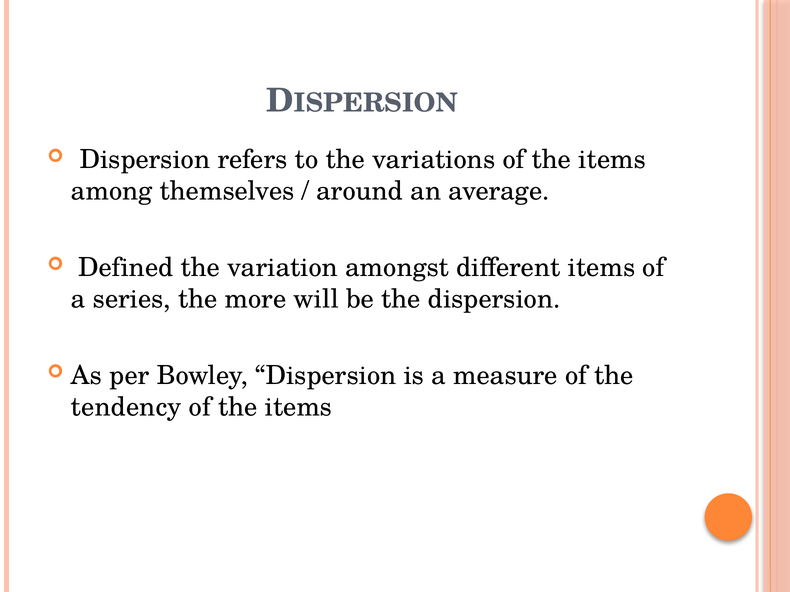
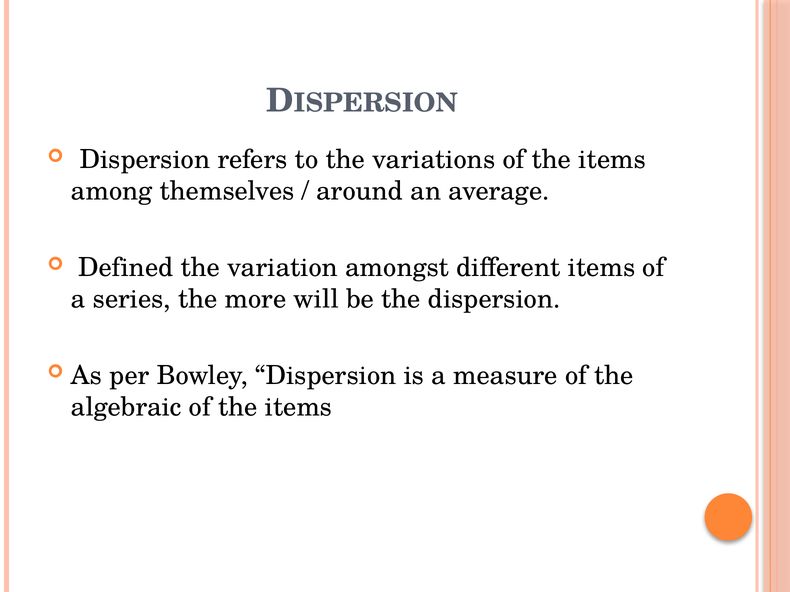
tendency: tendency -> algebraic (126, 407)
